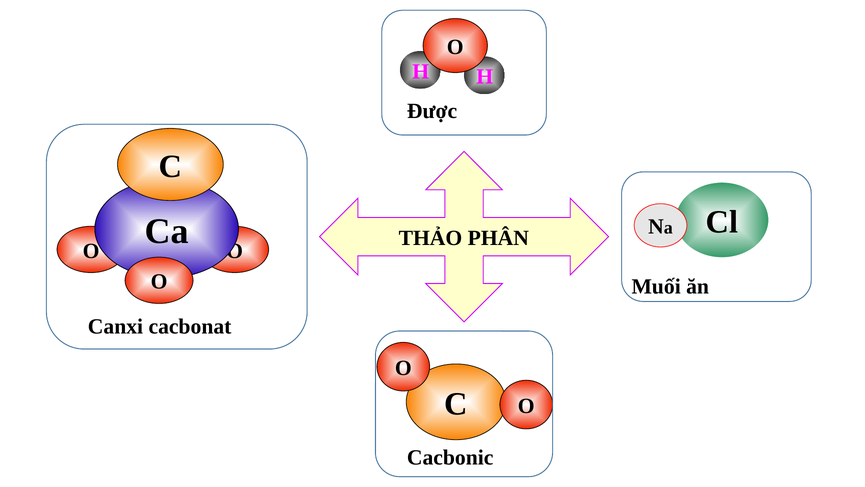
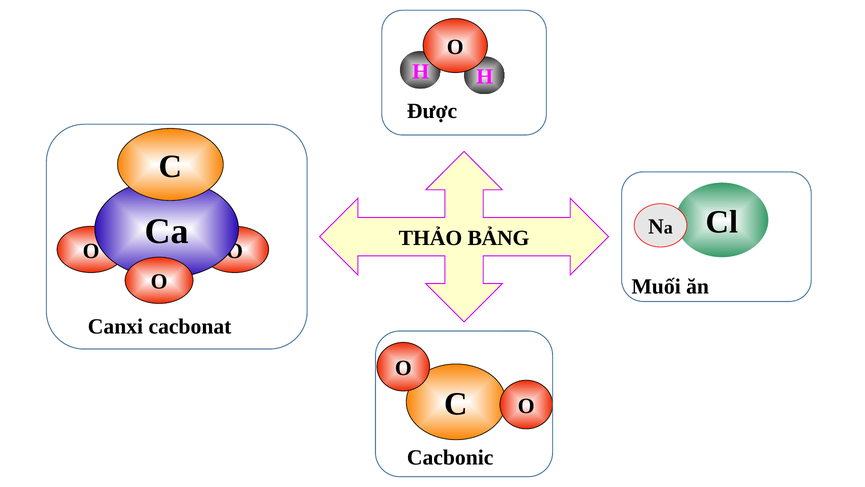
PHÂN: PHÂN -> BẢNG (498, 238)
